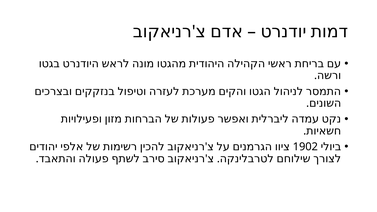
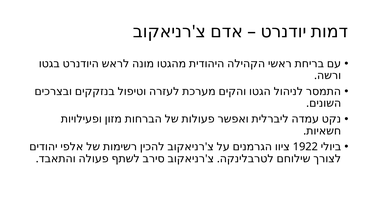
1902: 1902 -> 1922 (305, 147)
